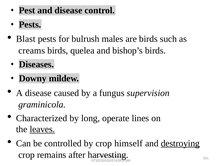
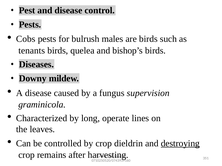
Blast: Blast -> Cobs (26, 39)
creams: creams -> tenants (32, 51)
leaves underline: present -> none (42, 130)
himself: himself -> dieldrin (129, 144)
